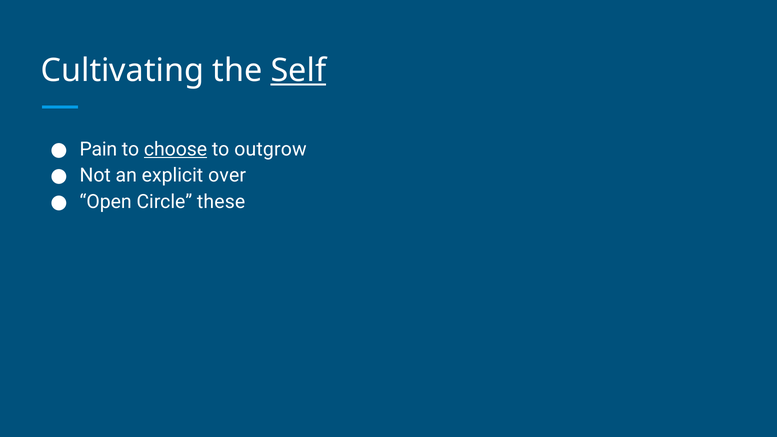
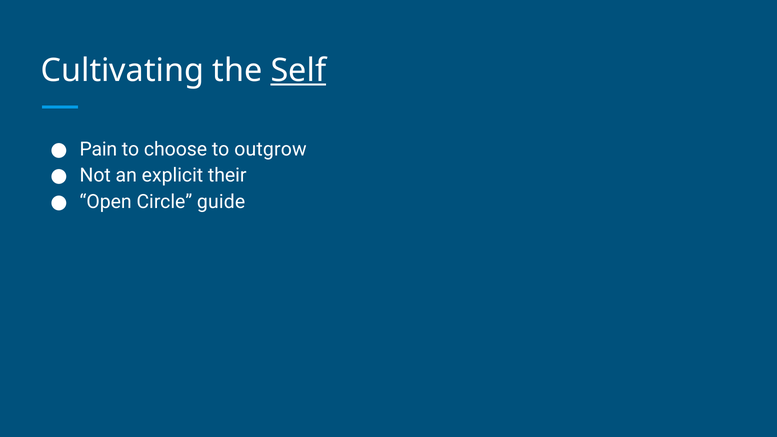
choose underline: present -> none (176, 149)
over: over -> their (227, 176)
these: these -> guide (221, 202)
